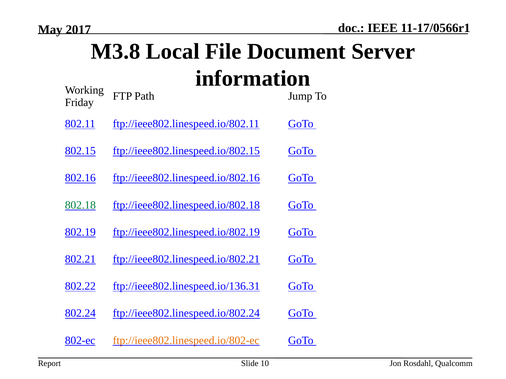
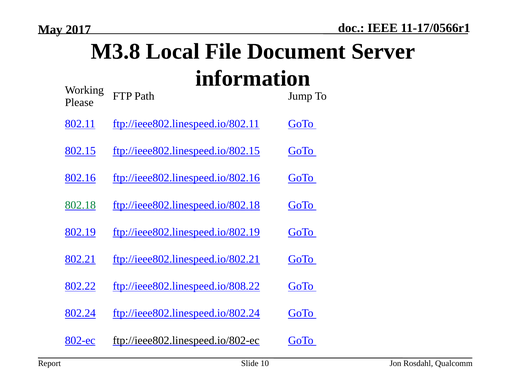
Friday: Friday -> Please (79, 103)
ftp://ieee802.linespeed.io/136.31: ftp://ieee802.linespeed.io/136.31 -> ftp://ieee802.linespeed.io/808.22 (186, 287)
ftp://ieee802.linespeed.io/802-ec colour: orange -> black (186, 341)
